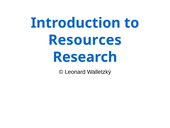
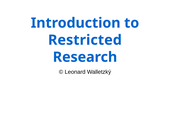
Resources: Resources -> Restricted (85, 40)
